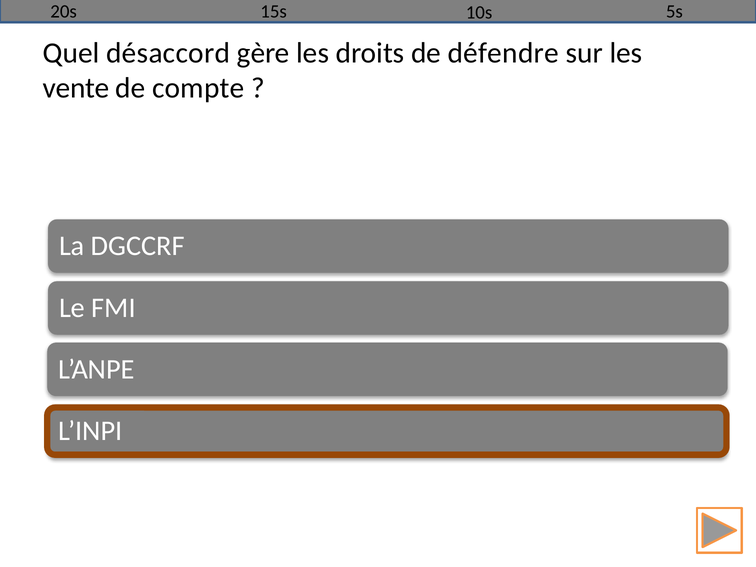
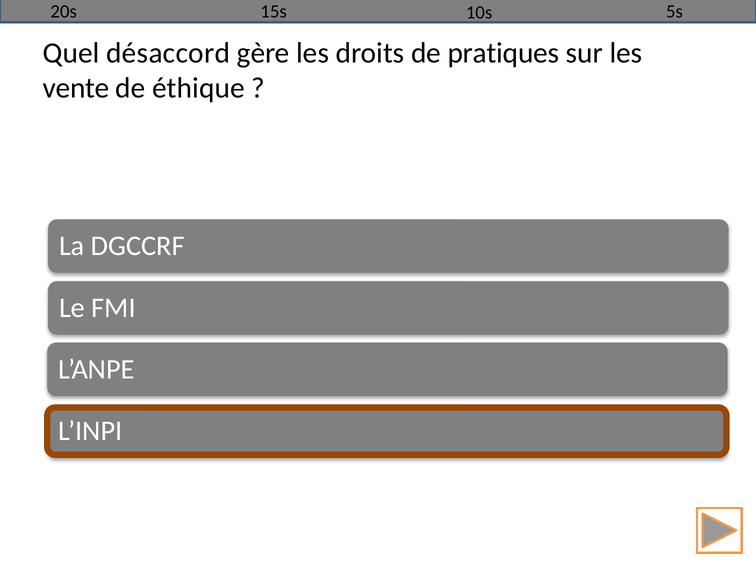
défendre: défendre -> pratiques (504, 53)
compte: compte -> éthique (198, 88)
